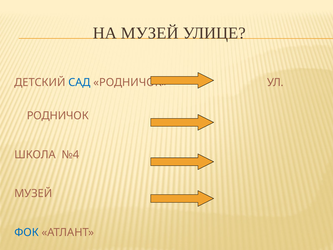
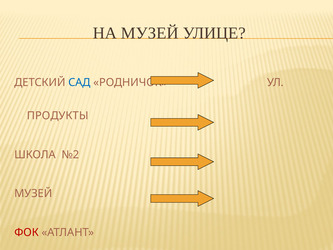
РОДНИЧОК: РОДНИЧОК -> ПРОДУКТЫ (58, 116)
№4: №4 -> №2 (70, 154)
ФОК colour: blue -> red (27, 232)
